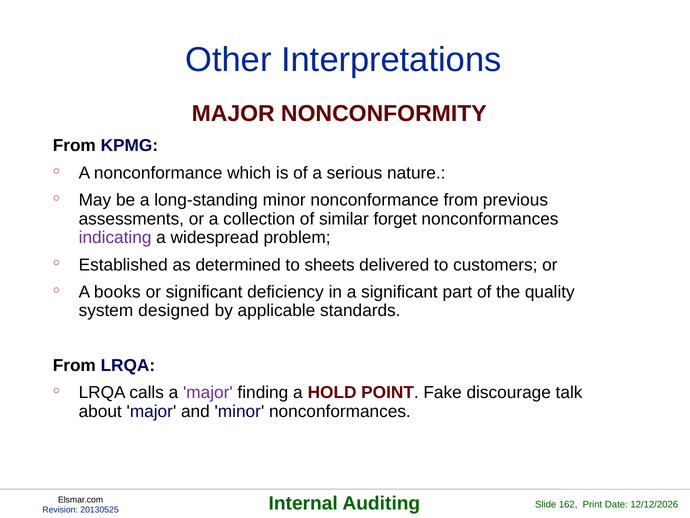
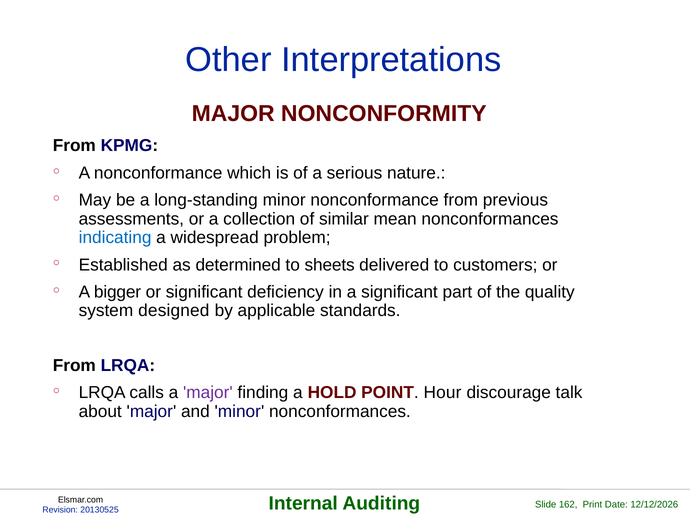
forget: forget -> mean (395, 219)
indicating colour: purple -> blue (115, 237)
books: books -> bigger (118, 292)
Fake: Fake -> Hour (443, 392)
